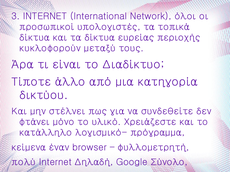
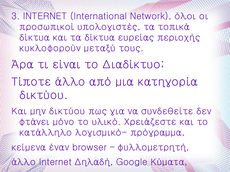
μην στέλνει: στέλνει -> δικτύου (67, 112)
πολύ: πολύ -> άλλο (24, 163)
Σύνολο: Σύνολο -> Κύματα (169, 163)
